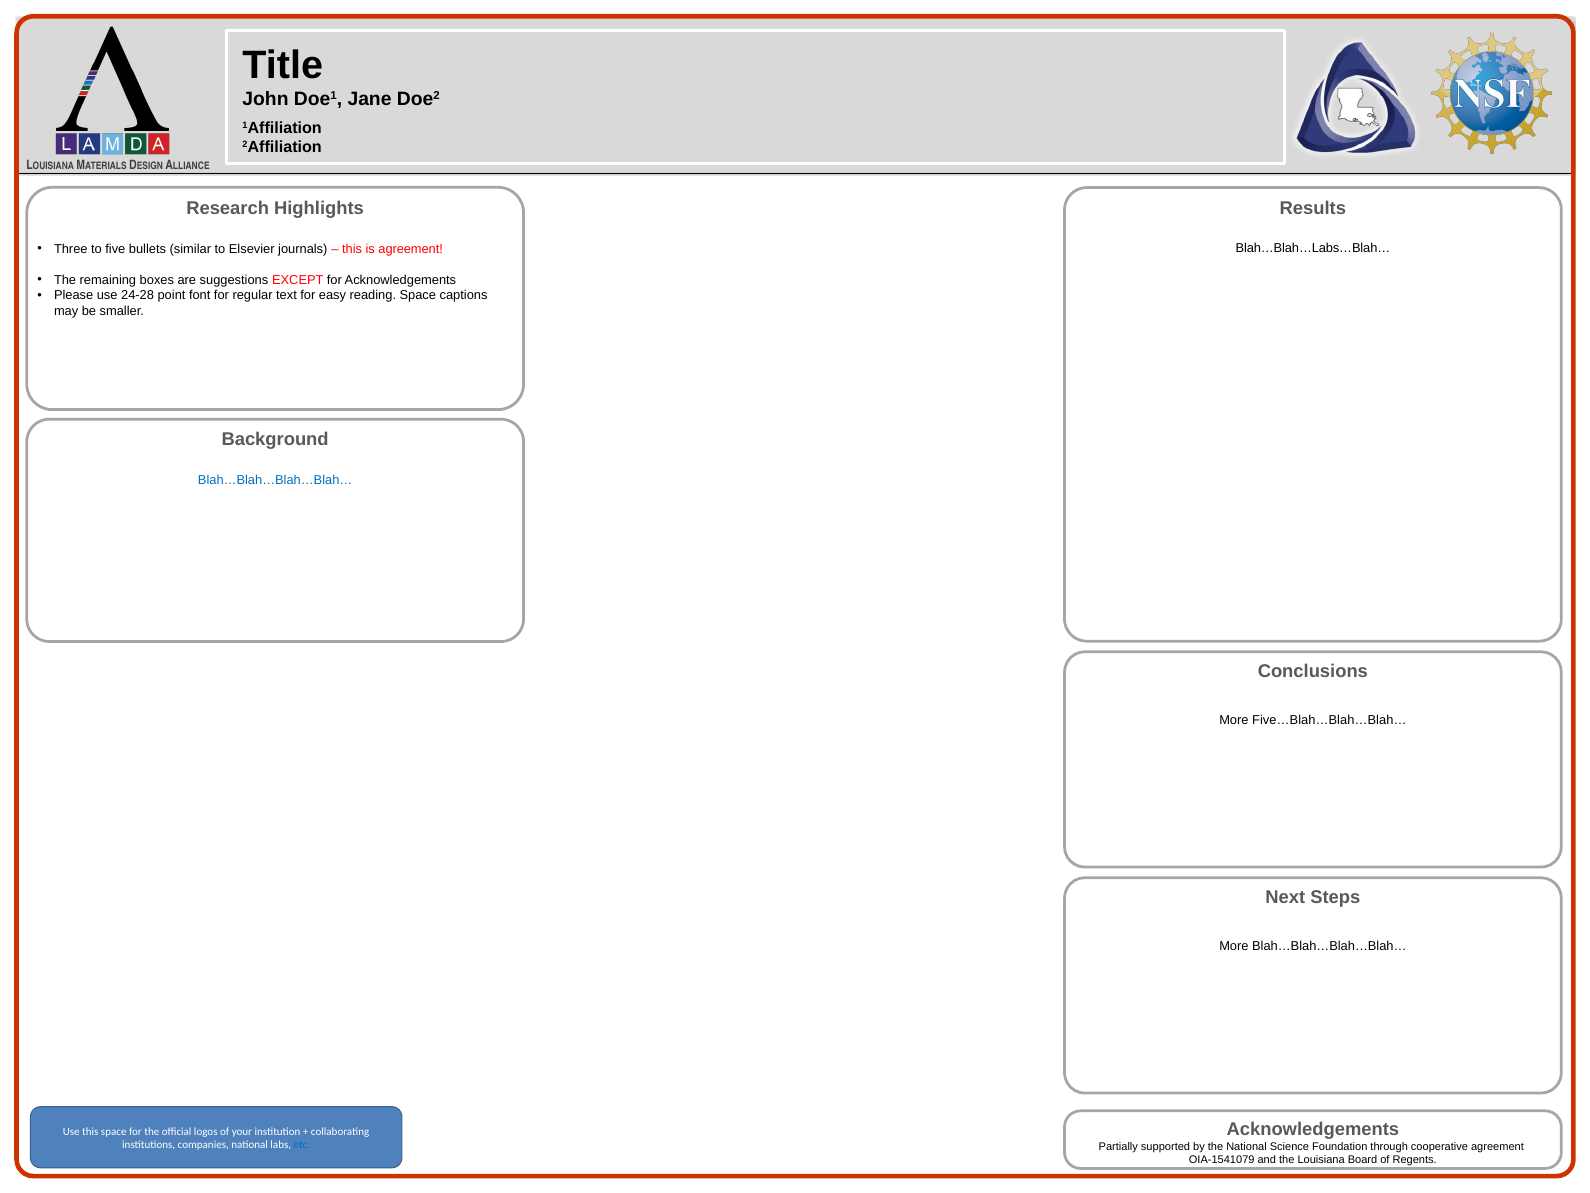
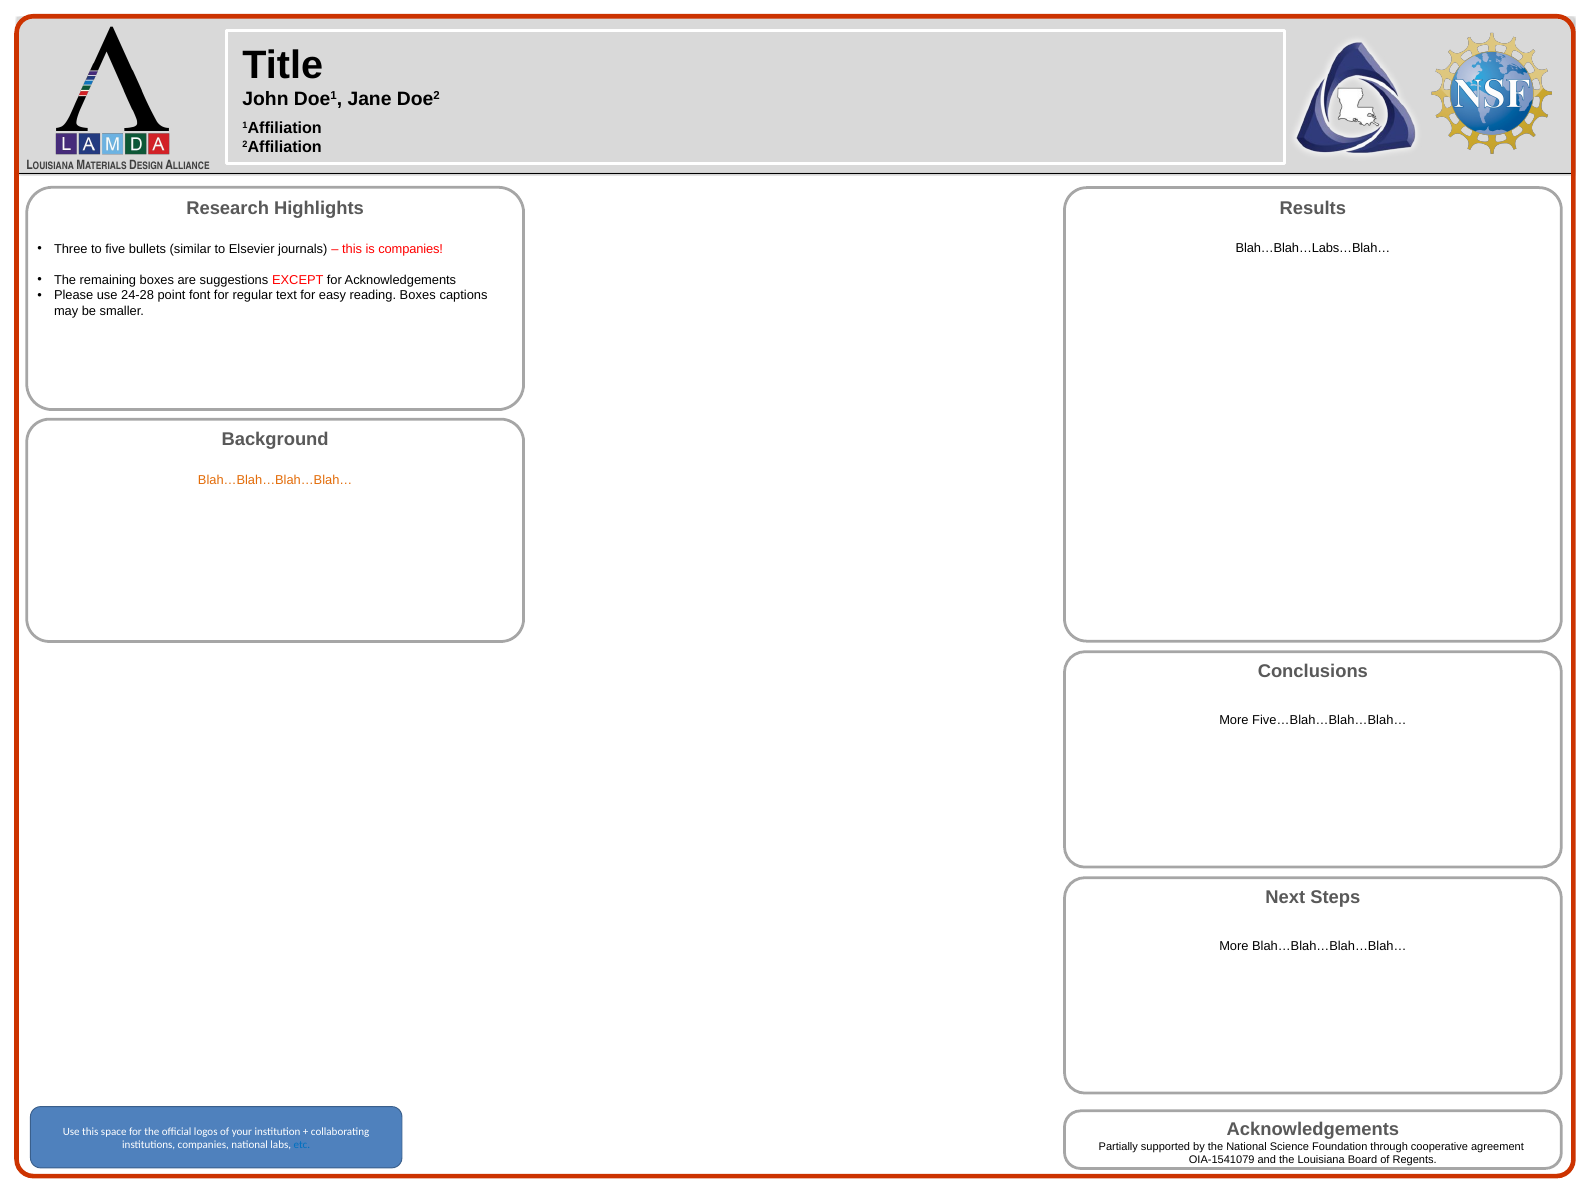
is agreement: agreement -> companies (411, 249)
reading Space: Space -> Boxes (418, 295)
Blah…Blah…Blah…Blah… colour: blue -> orange (275, 480)
